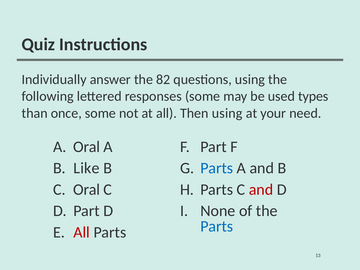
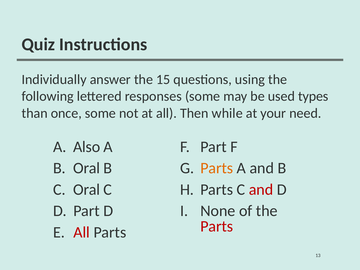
82: 82 -> 15 (163, 80)
Then using: using -> while (227, 113)
A Oral: Oral -> Also (87, 147)
B Like: Like -> Oral (87, 168)
Parts colour: blue -> orange (217, 168)
Parts colour: blue -> red (217, 226)
